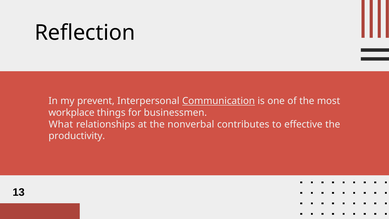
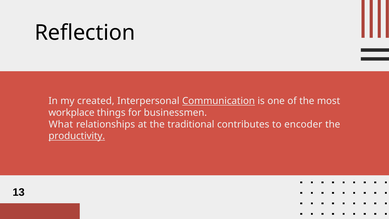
prevent: prevent -> created (96, 101)
nonverbal: nonverbal -> traditional (191, 124)
effective: effective -> encoder (303, 124)
productivity underline: none -> present (77, 136)
